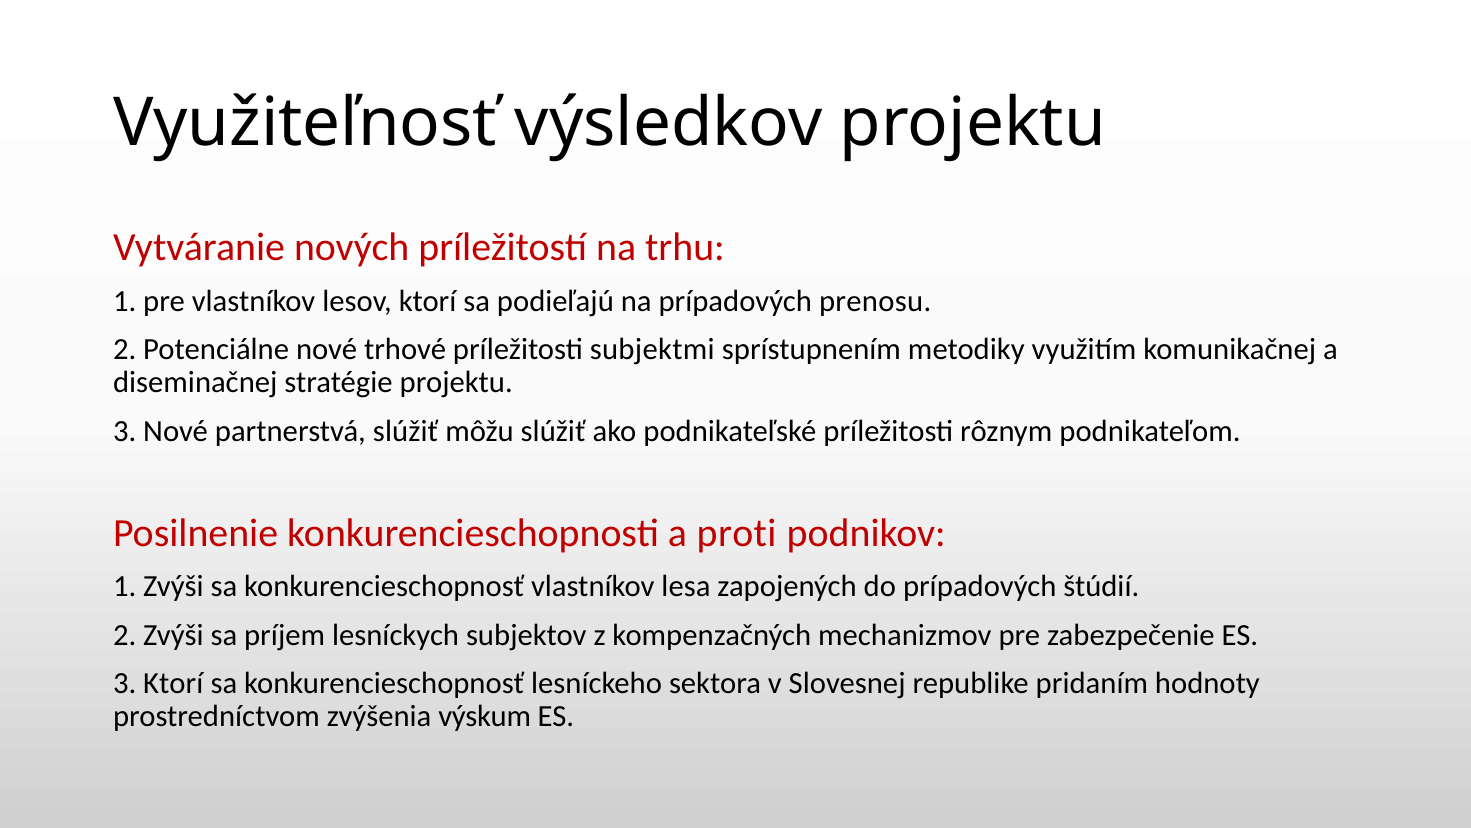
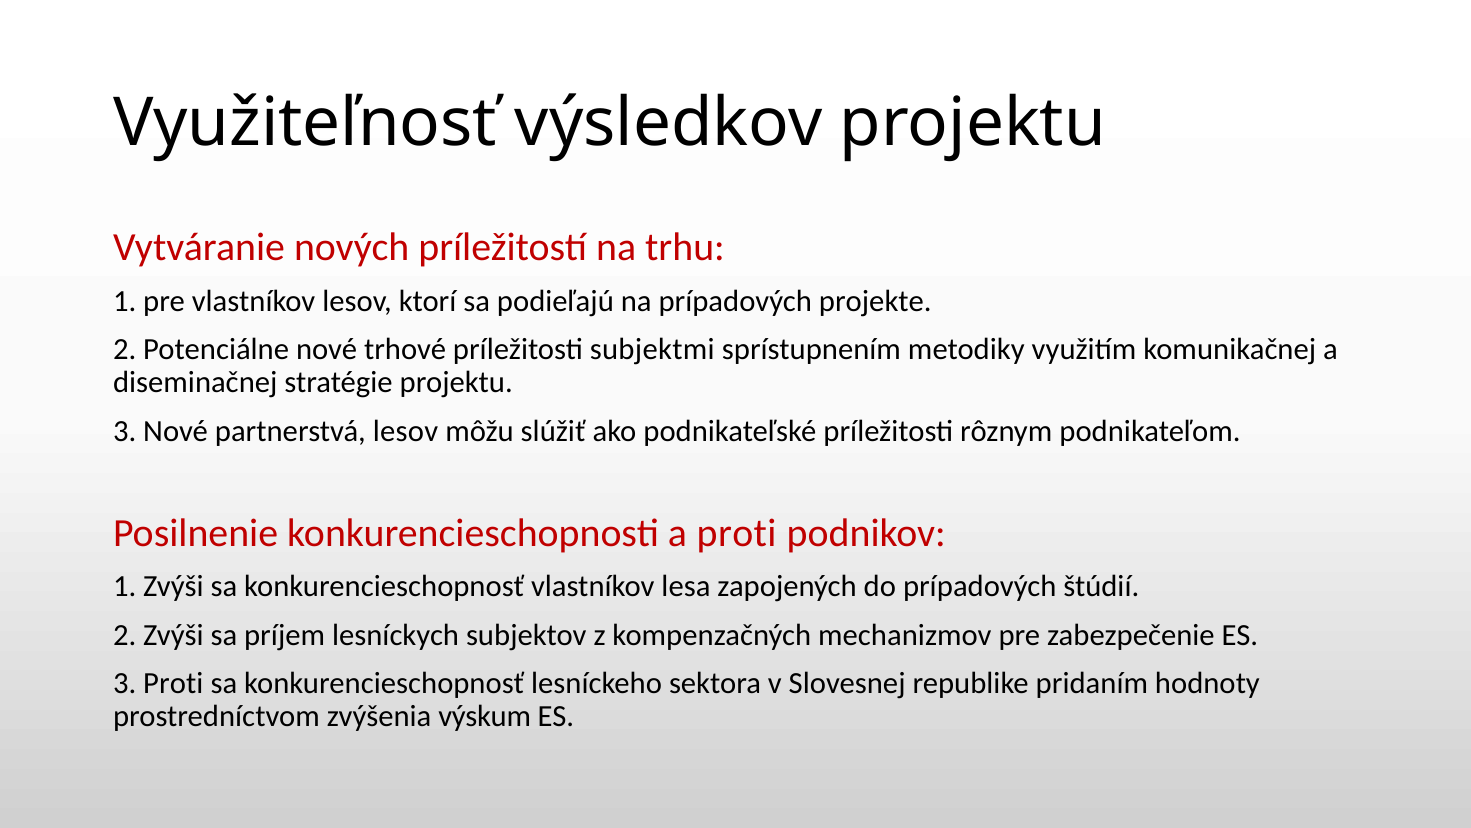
prenosu: prenosu -> projekte (875, 301)
partnerstvá slúžiť: slúžiť -> lesov (406, 431)
3 Ktorí: Ktorí -> Proti (173, 683)
